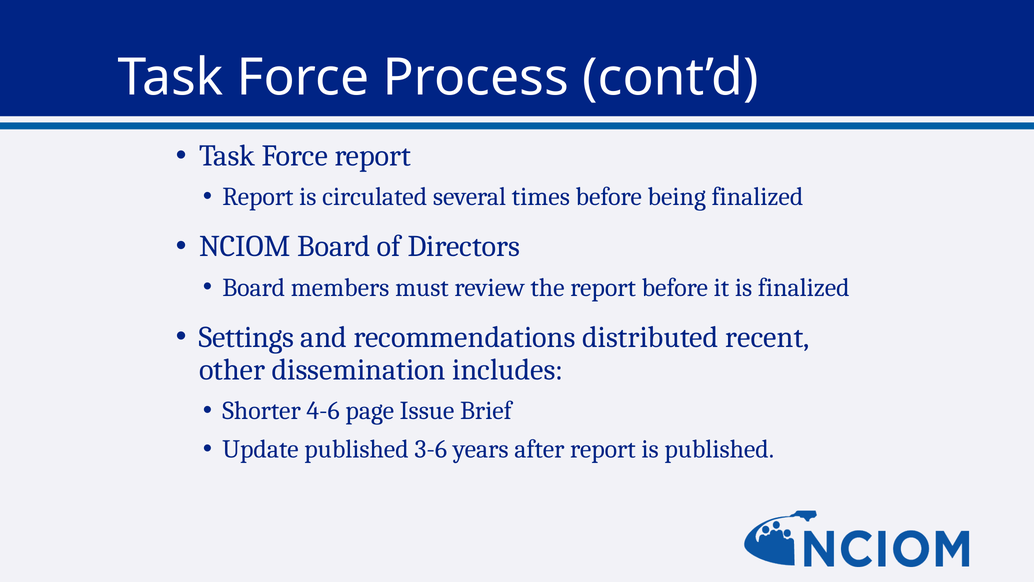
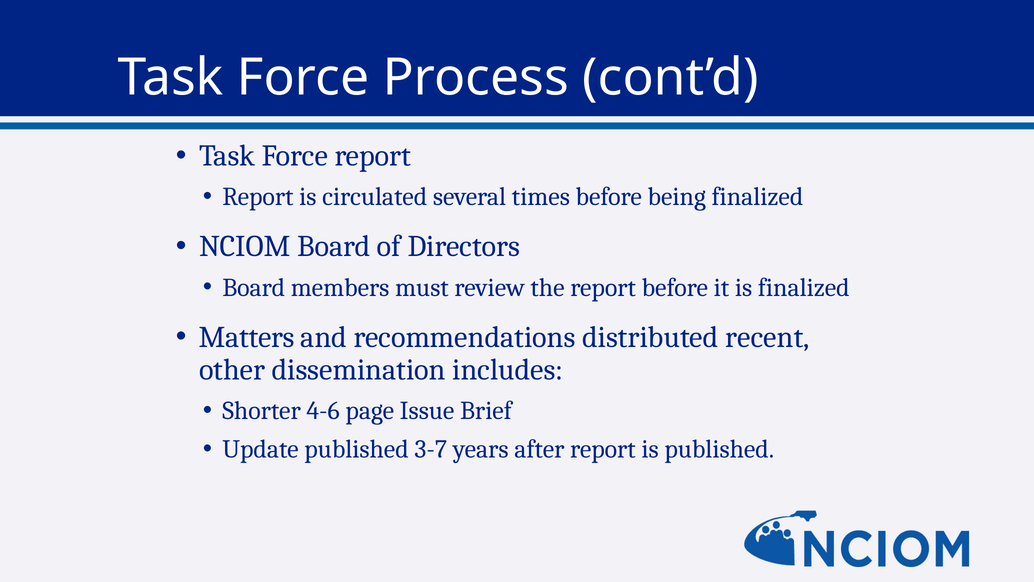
Settings: Settings -> Matters (247, 337)
3-6: 3-6 -> 3-7 (431, 449)
